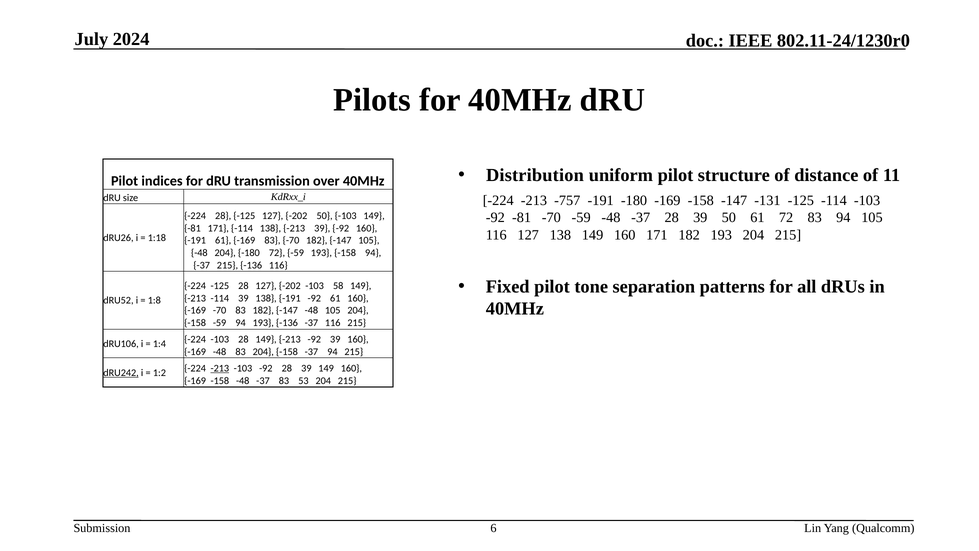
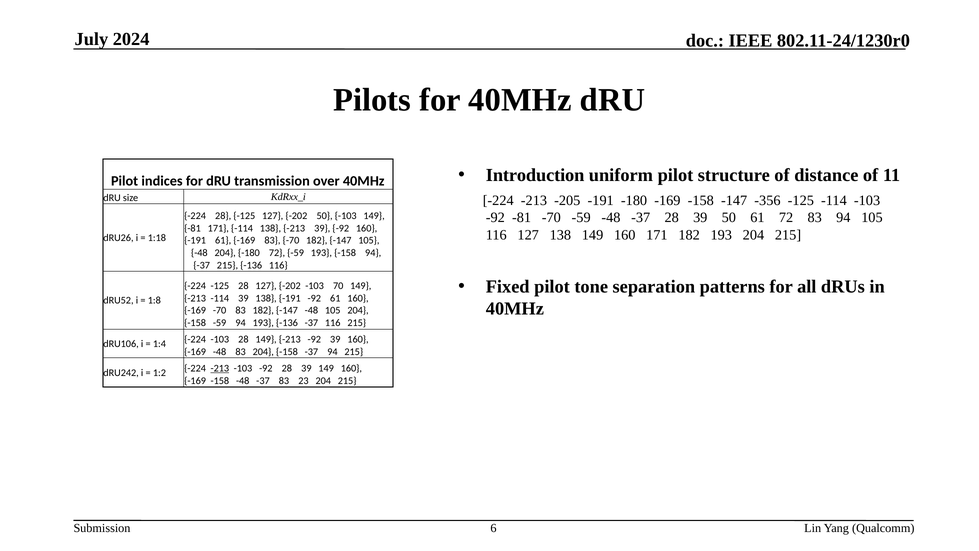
Distribution: Distribution -> Introduction (535, 175)
-757: -757 -> -205 (567, 200)
-131: -131 -> -356 (767, 200)
58: 58 -> 70 (338, 286)
dRU242 underline: present -> none (121, 372)
53: 53 -> 23 (303, 381)
